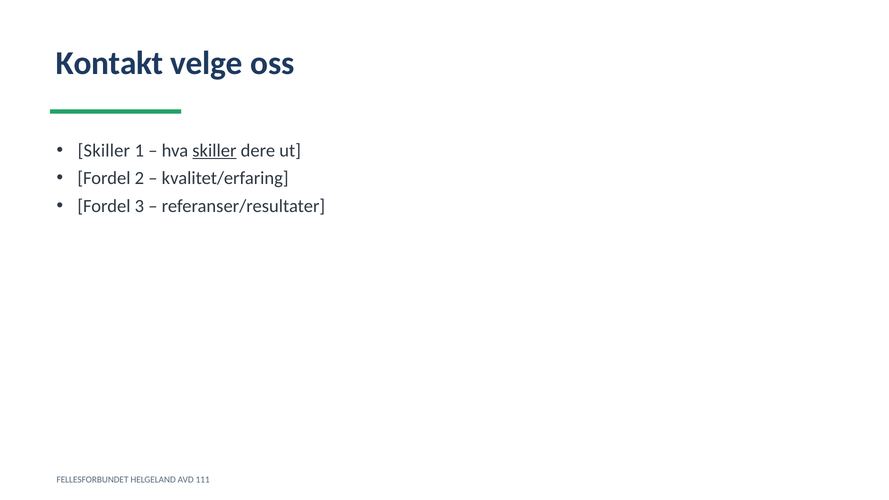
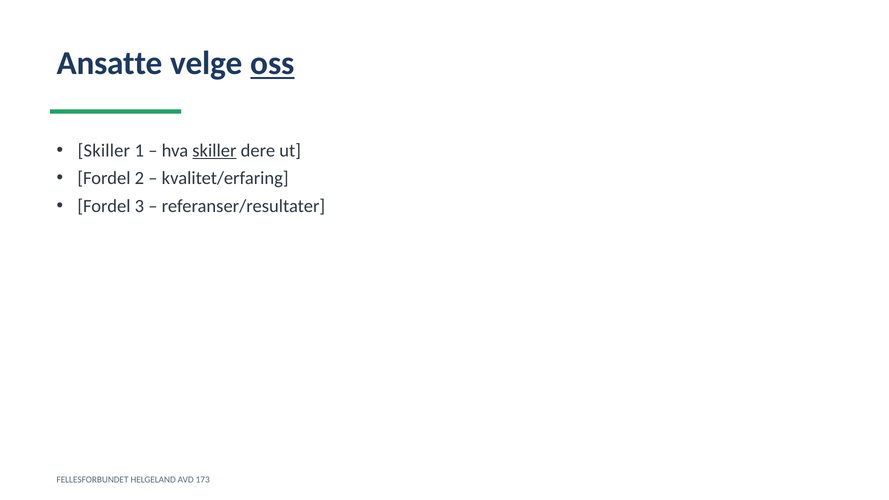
Kontakt: Kontakt -> Ansatte (110, 63)
oss underline: none -> present (272, 63)
111: 111 -> 173 (203, 480)
